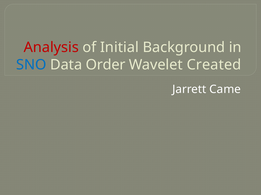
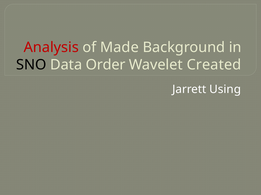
Initial: Initial -> Made (119, 48)
SNO colour: blue -> black (31, 65)
Came: Came -> Using (225, 90)
